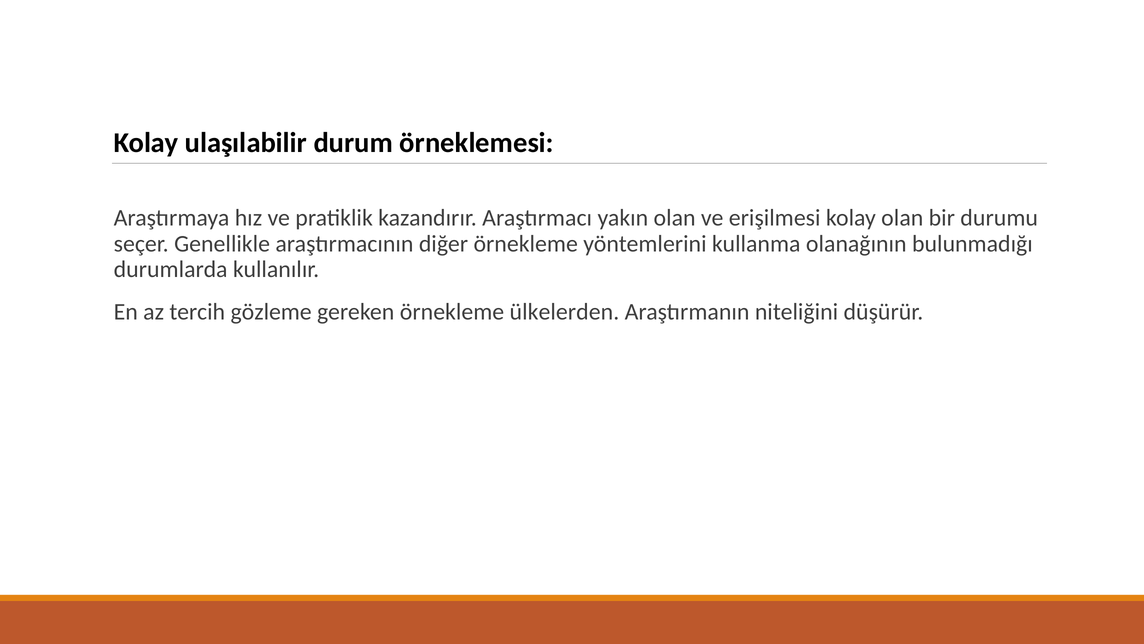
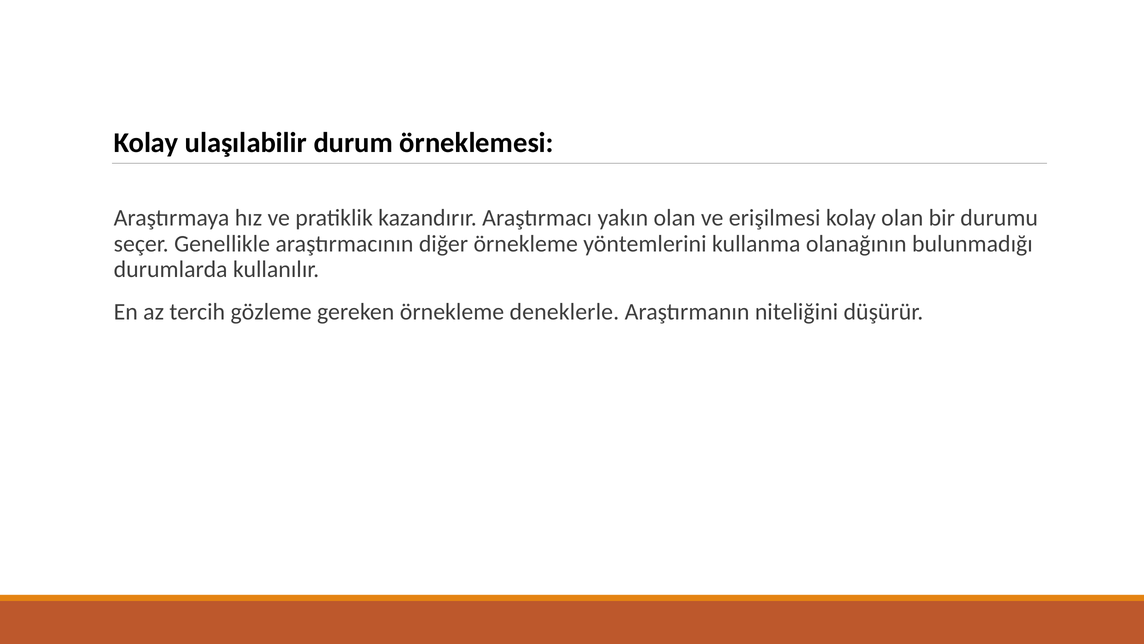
ülkelerden: ülkelerden -> deneklerle (564, 312)
